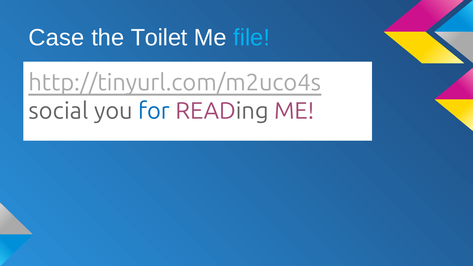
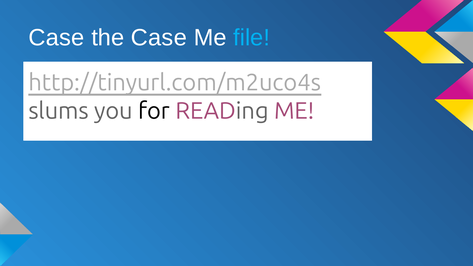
the Toilet: Toilet -> Case (159, 38)
social: social -> slums (59, 111)
for colour: blue -> black (154, 111)
